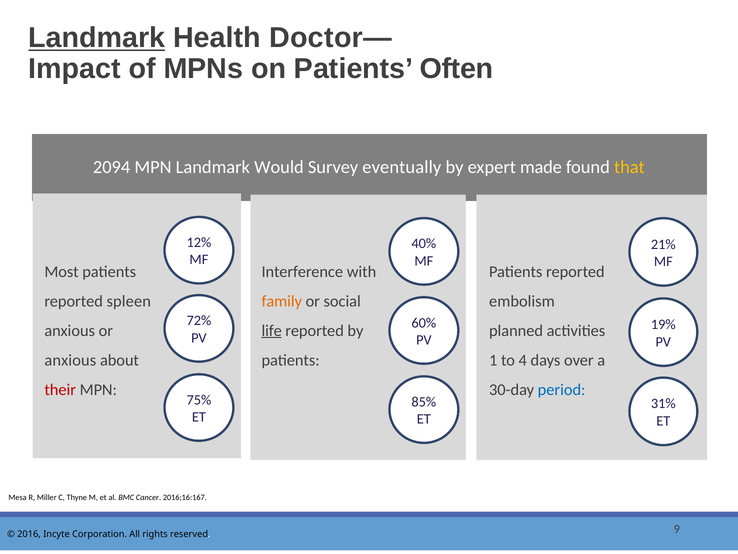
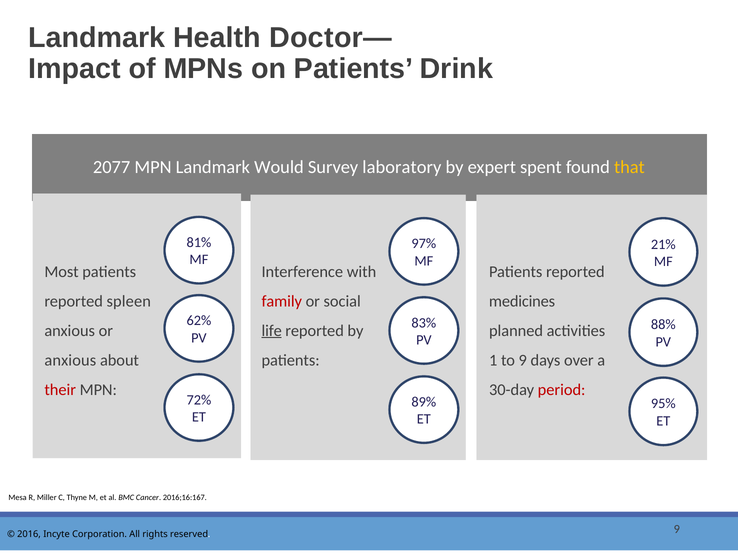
Landmark underline: present -> none (97, 38)
Often: Often -> Drink (456, 69)
2094: 2094 -> 2077 (112, 167)
eventually: eventually -> laboratory (402, 167)
made: made -> spent (541, 167)
12%: 12% -> 81% (199, 242)
40%: 40% -> 97% (424, 244)
family colour: orange -> red (282, 301)
embolism: embolism -> medicines (522, 301)
72%: 72% -> 62% (199, 320)
60%: 60% -> 83% (424, 323)
19%: 19% -> 88% (663, 324)
to 4: 4 -> 9 (523, 360)
period colour: blue -> red (562, 389)
75%: 75% -> 72% (199, 400)
85%: 85% -> 89% (424, 402)
31%: 31% -> 95% (663, 403)
